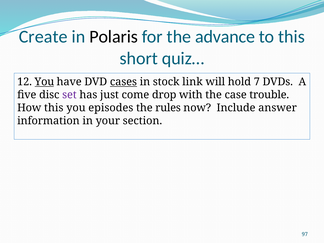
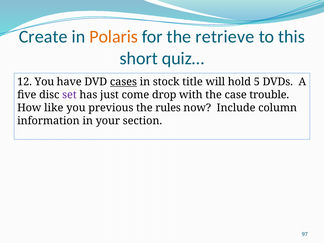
Polaris colour: black -> orange (114, 37)
advance: advance -> retrieve (225, 37)
You underline: present -> none (44, 82)
link: link -> title (193, 82)
7: 7 -> 5 (257, 82)
How this: this -> like (54, 108)
episodes: episodes -> previous (111, 108)
answer: answer -> column (278, 108)
